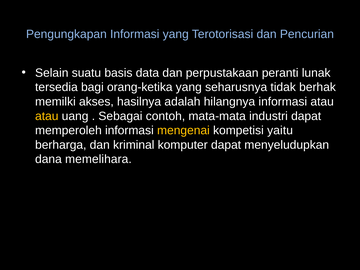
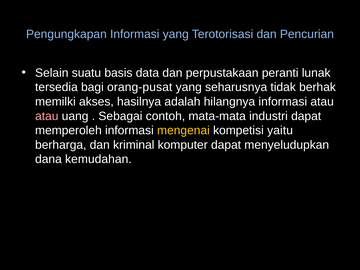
orang-ketika: orang-ketika -> orang-pusat (140, 87)
atau colour: yellow -> pink (47, 116)
memelihara: memelihara -> kemudahan (98, 159)
